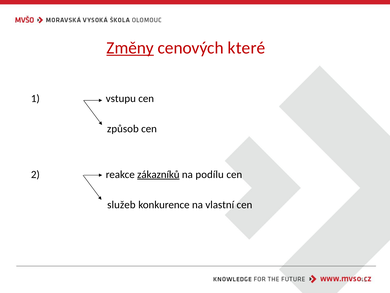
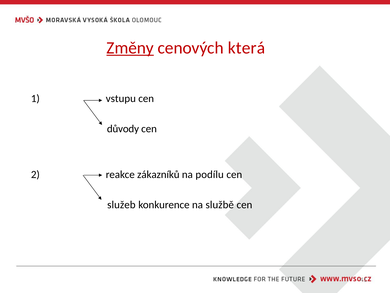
které: které -> která (247, 48)
způsob: způsob -> důvody (123, 129)
zákazníků underline: present -> none (158, 174)
vlastní: vlastní -> službě (220, 205)
